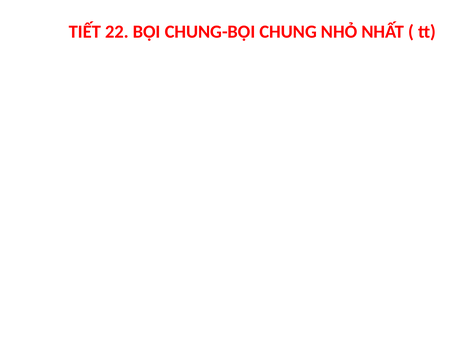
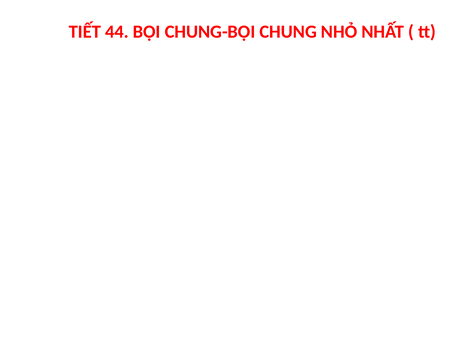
22: 22 -> 44 (117, 32)
